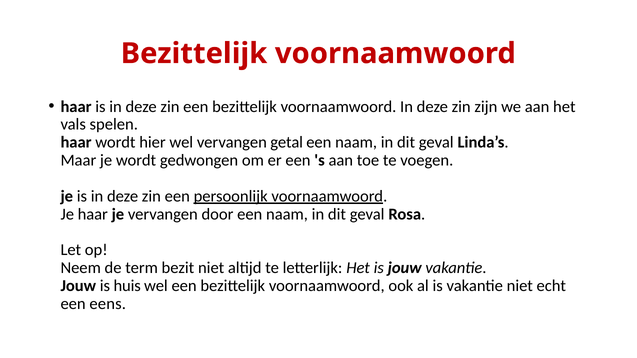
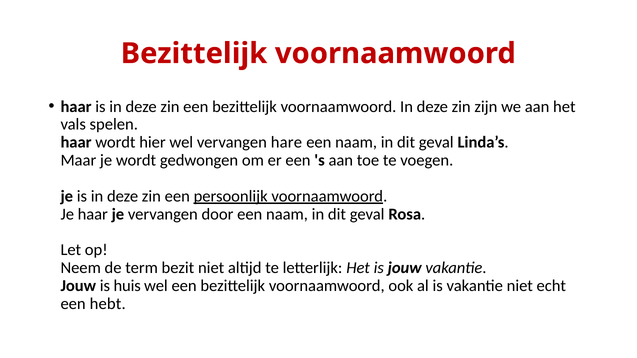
getal: getal -> hare (286, 142)
eens: eens -> hebt (108, 304)
